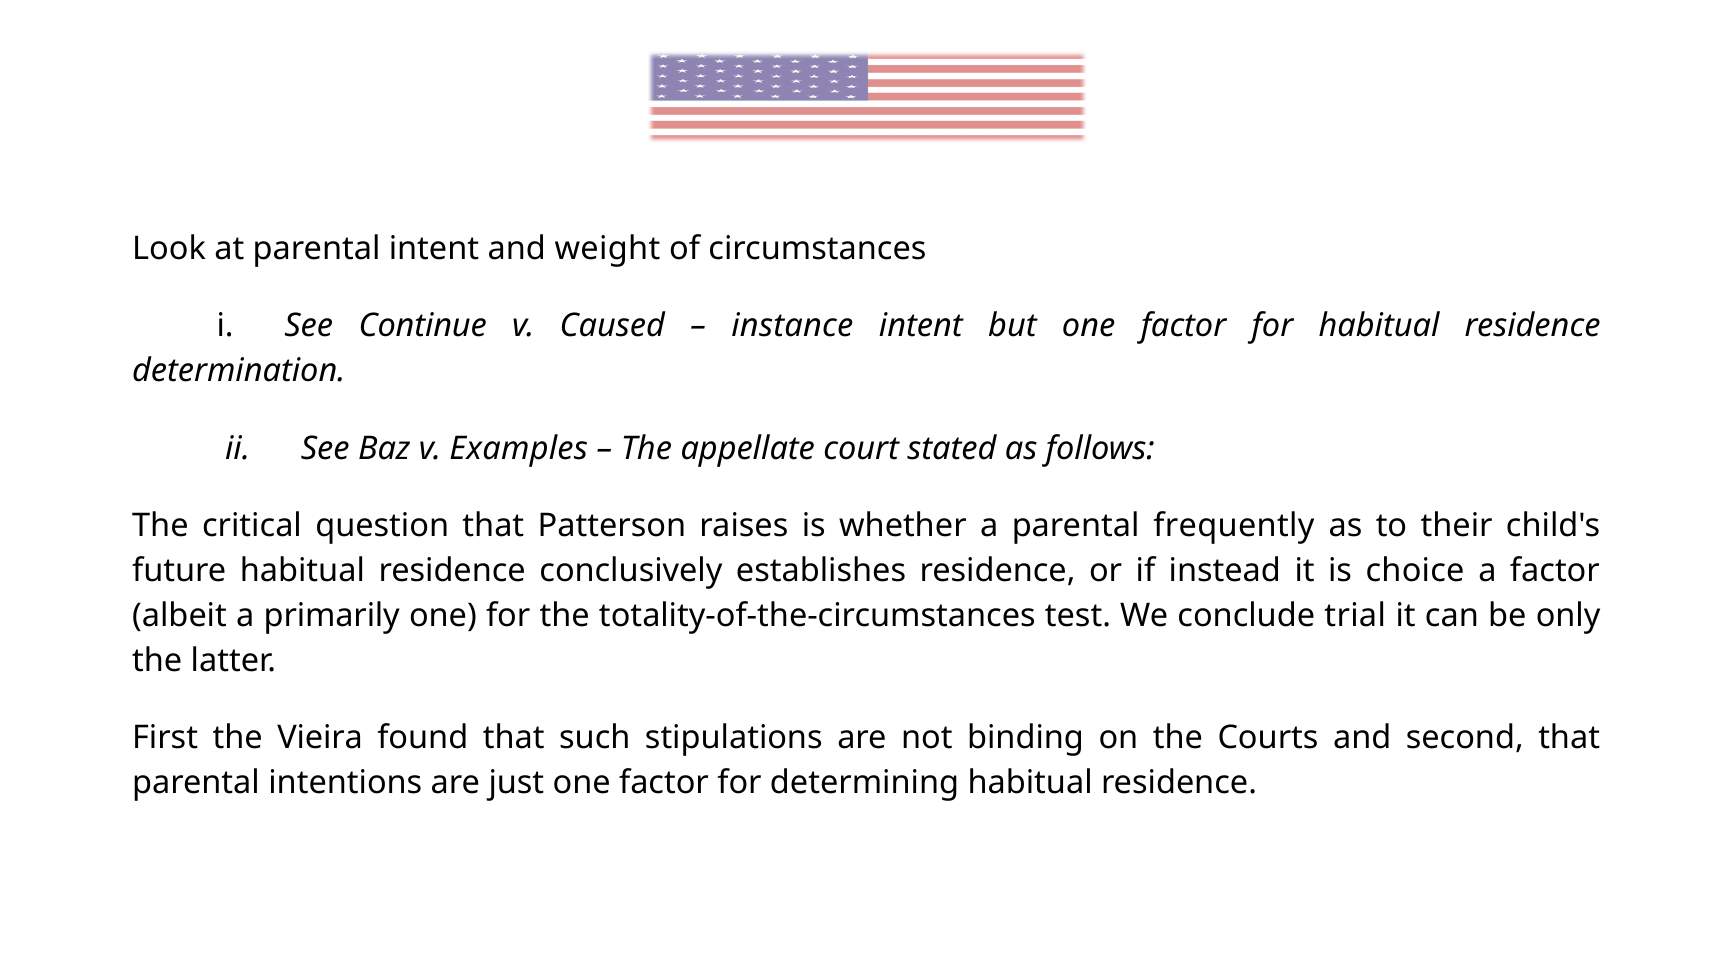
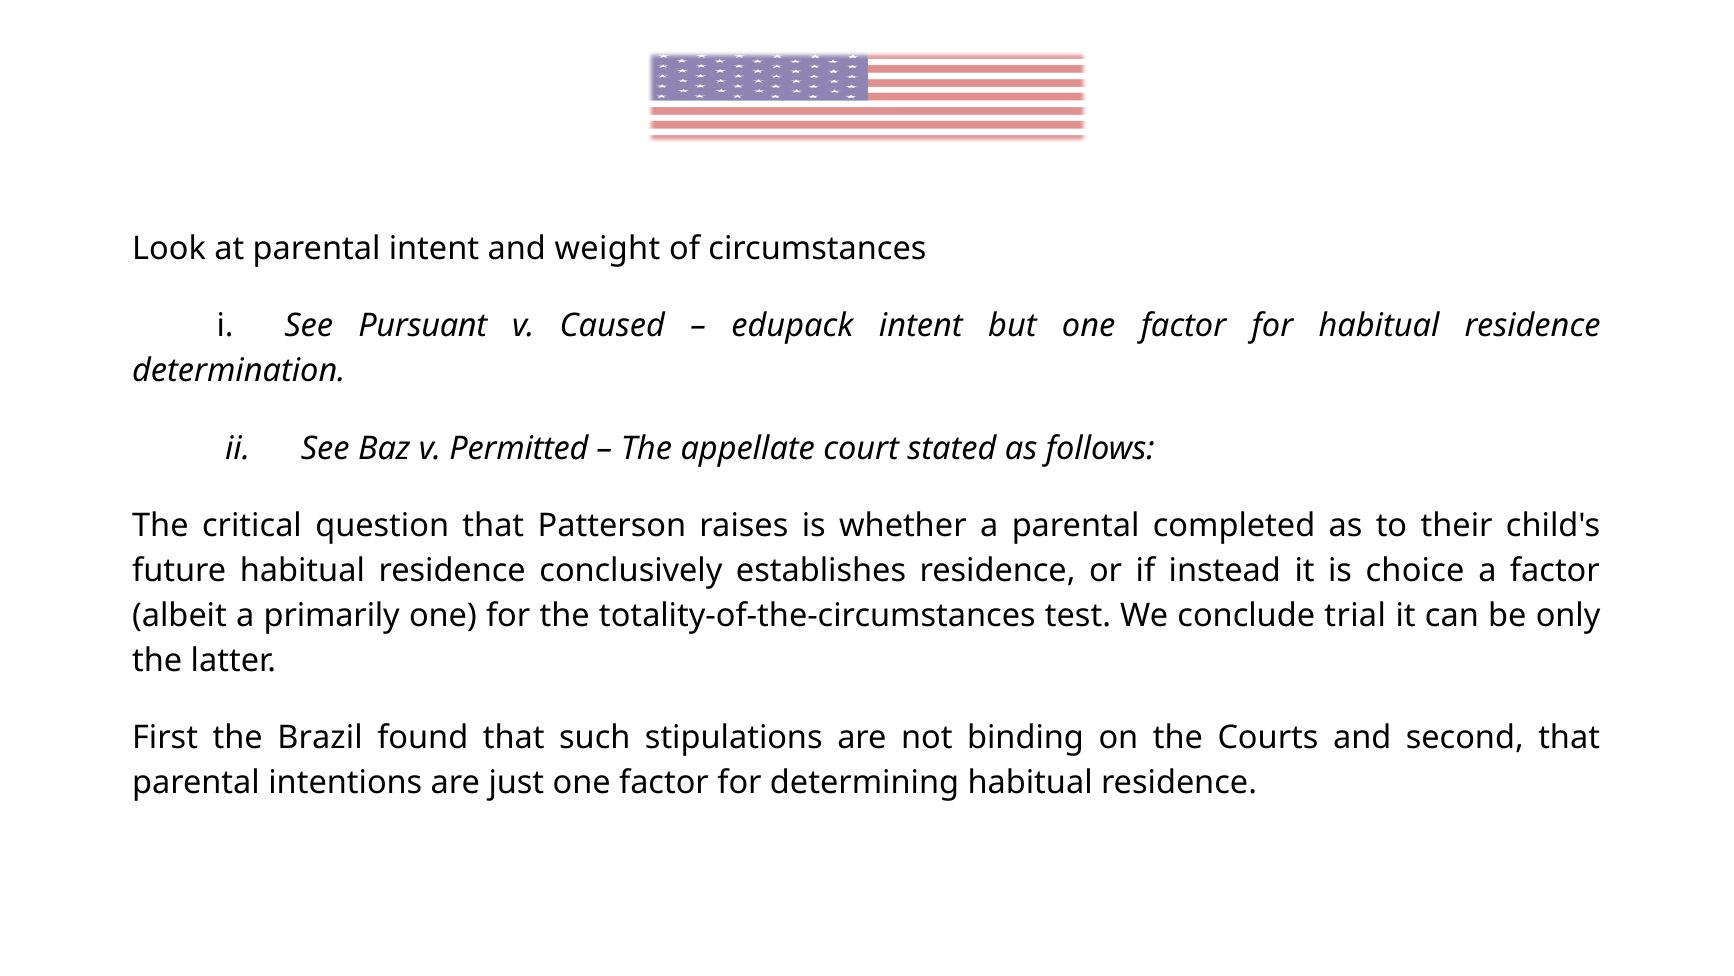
Continue: Continue -> Pursuant (423, 326)
instance: instance -> edupack (792, 326)
Examples: Examples -> Permitted (519, 448)
frequently: frequently -> completed (1234, 525)
Vieira: Vieira -> Brazil (320, 737)
